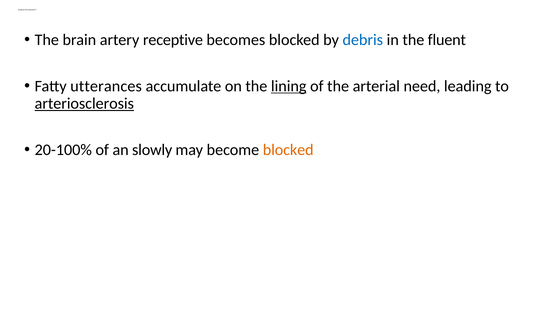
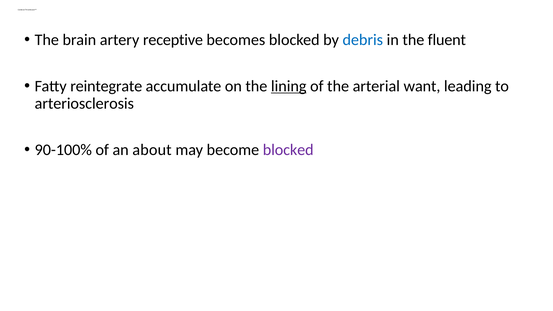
utterances: utterances -> reintegrate (106, 86)
need: need -> want (422, 86)
arteriosclerosis underline: present -> none (84, 103)
20-100%: 20-100% -> 90-100% (63, 150)
slowly: slowly -> about (152, 150)
blocked colour: orange -> purple (288, 150)
